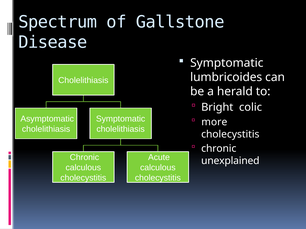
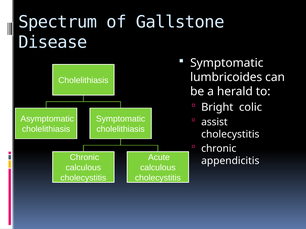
more: more -> assist (214, 122)
unexplained: unexplained -> appendicitis (230, 161)
